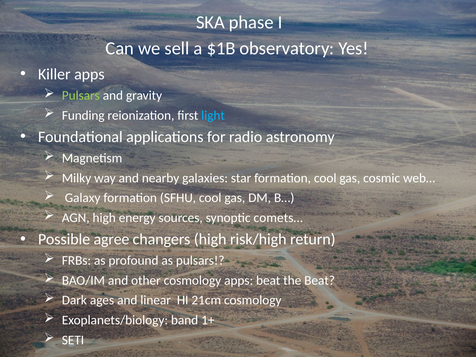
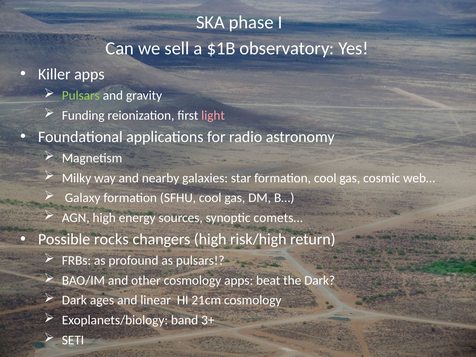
light colour: light blue -> pink (213, 115)
agree: agree -> rocks (111, 239)
the Beat: Beat -> Dark (320, 280)
1+: 1+ -> 3+ (208, 320)
